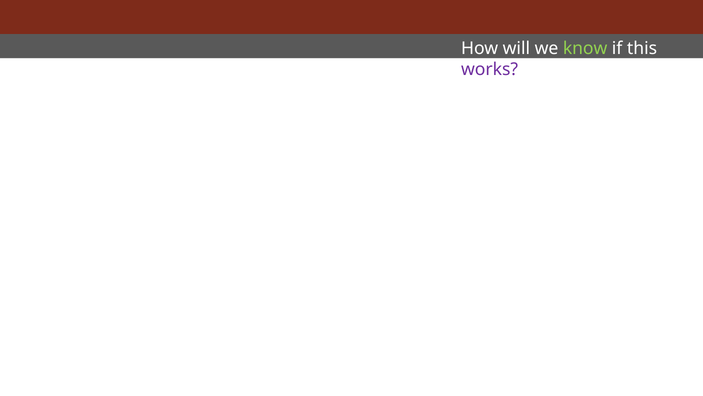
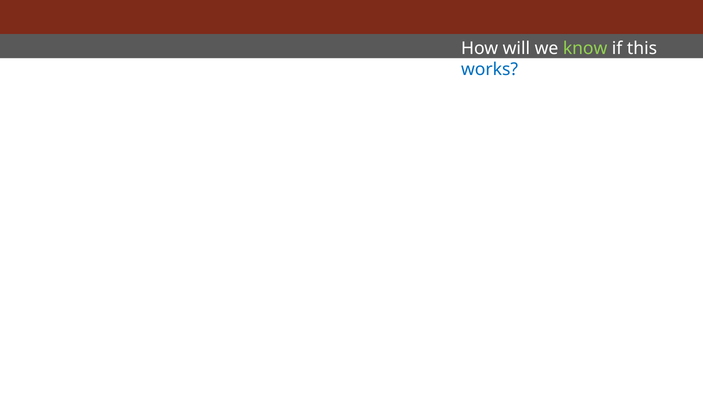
works colour: purple -> blue (490, 69)
